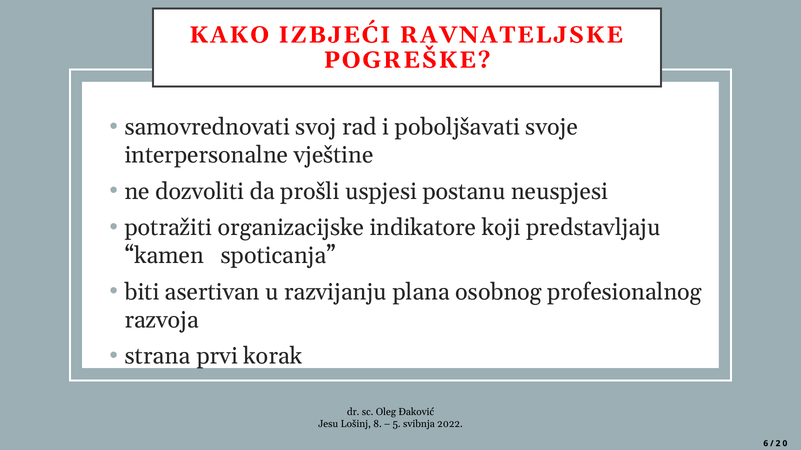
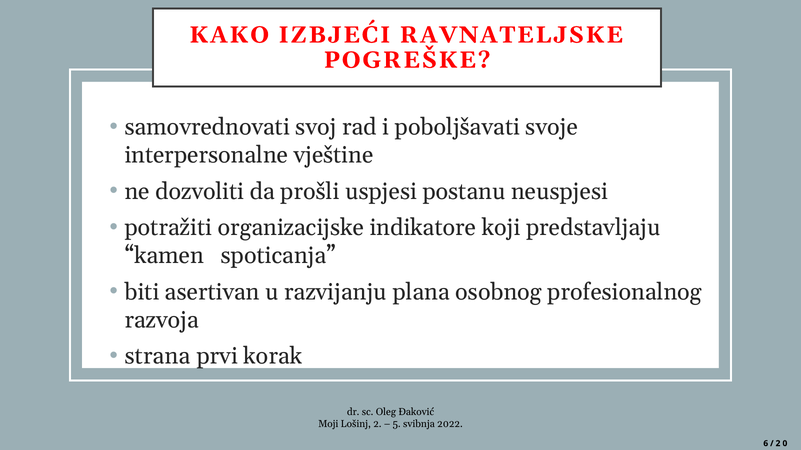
Jesu: Jesu -> Moji (328, 425)
8: 8 -> 2 (377, 425)
